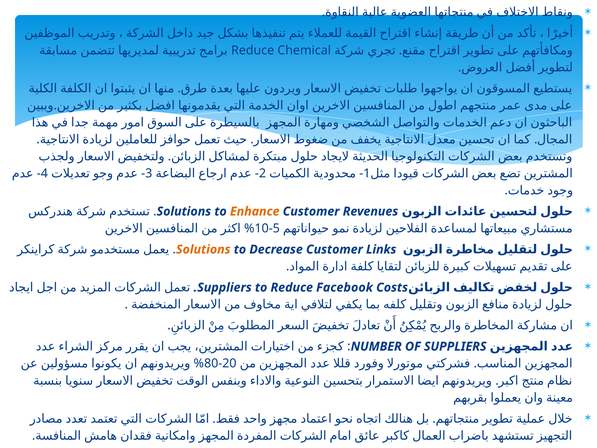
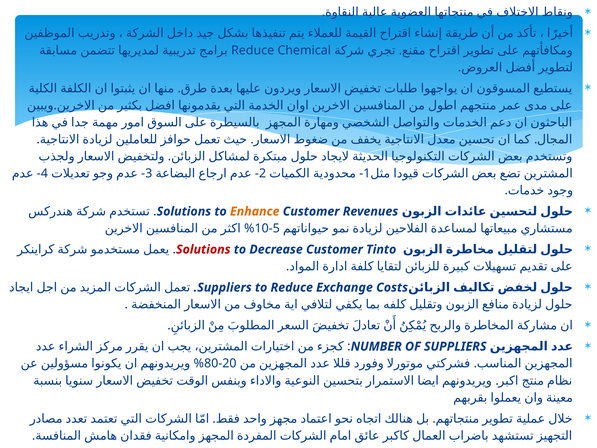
Solutions colour: orange -> red (203, 249)
Links: Links -> Tinto (381, 249)
Facebook: Facebook -> Exchange (345, 287)
